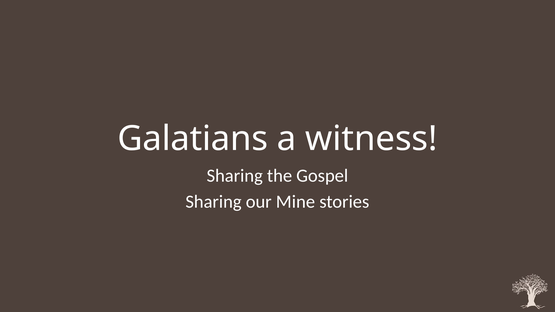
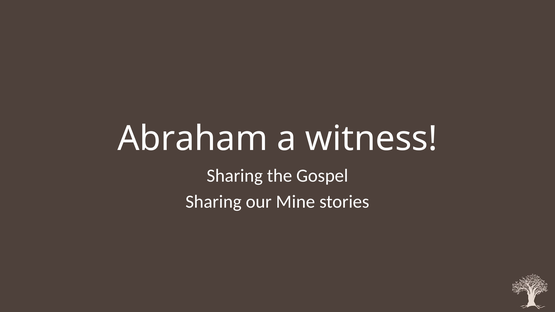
Galatians: Galatians -> Abraham (193, 139)
